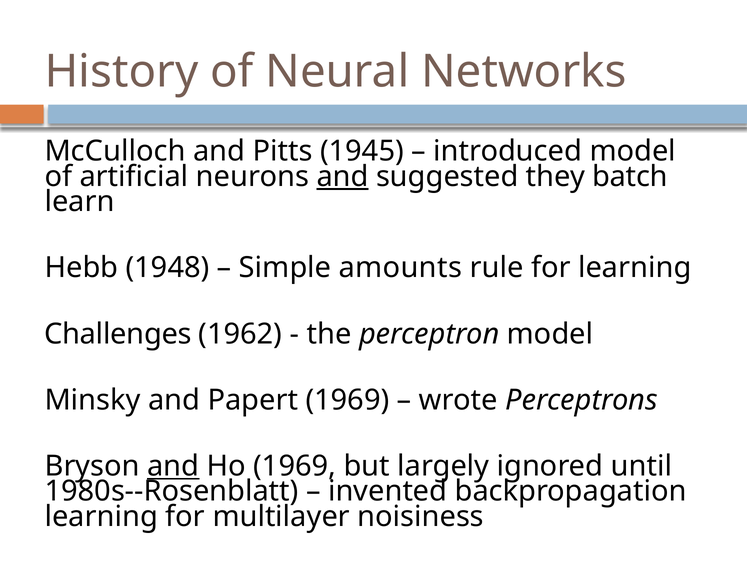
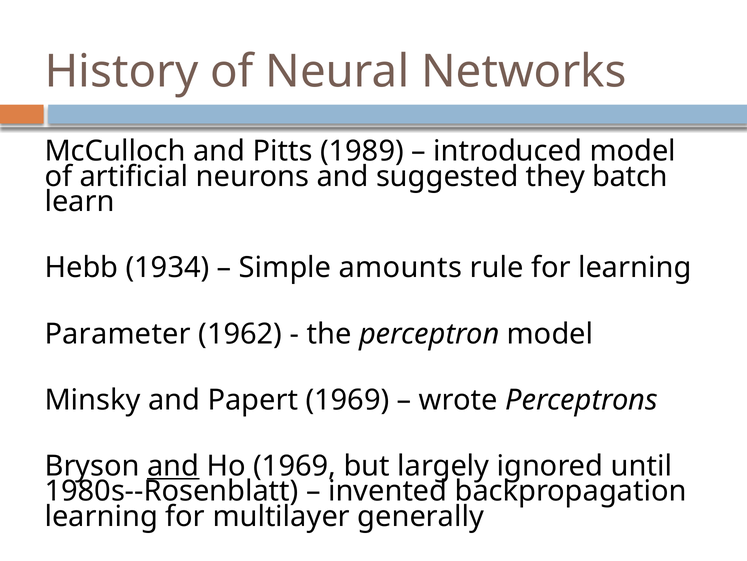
1945: 1945 -> 1989 (362, 151)
and underline: present -> none (343, 176)
1948: 1948 -> 1934 (168, 267)
Challenges: Challenges -> Parameter (118, 333)
noisiness: noisiness -> generally (421, 516)
